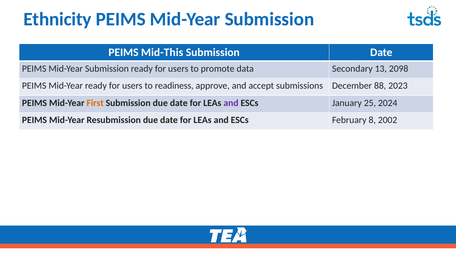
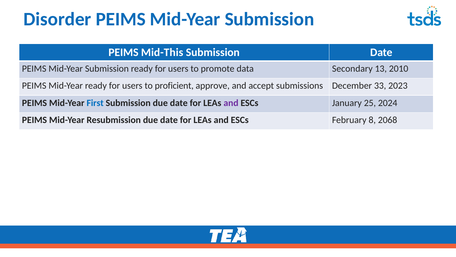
Ethnicity: Ethnicity -> Disorder (57, 19)
2098: 2098 -> 2010 (399, 69)
readiness: readiness -> proficient (174, 86)
88: 88 -> 33 (380, 86)
First colour: orange -> blue (95, 103)
2002: 2002 -> 2068 (388, 120)
